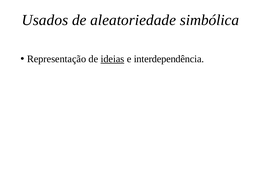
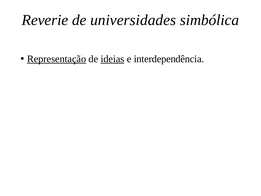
Usados: Usados -> Reverie (45, 20)
aleatoriedade: aleatoriedade -> universidades (133, 20)
Representação underline: none -> present (57, 59)
